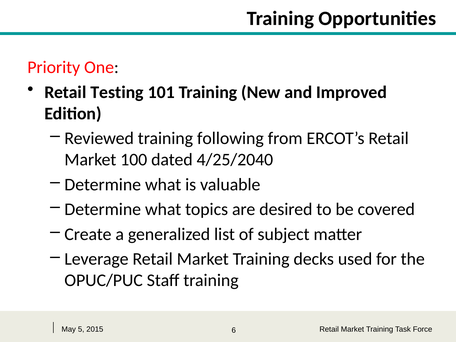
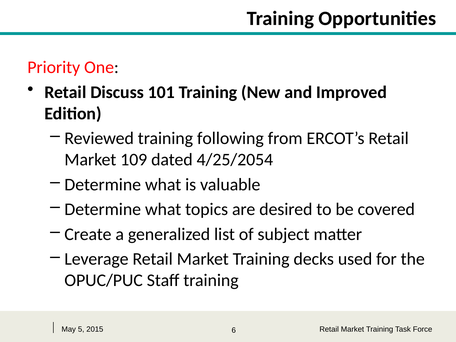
Testing: Testing -> Discuss (117, 92)
100: 100 -> 109 (134, 160)
4/25/2040: 4/25/2040 -> 4/25/2054 (235, 160)
